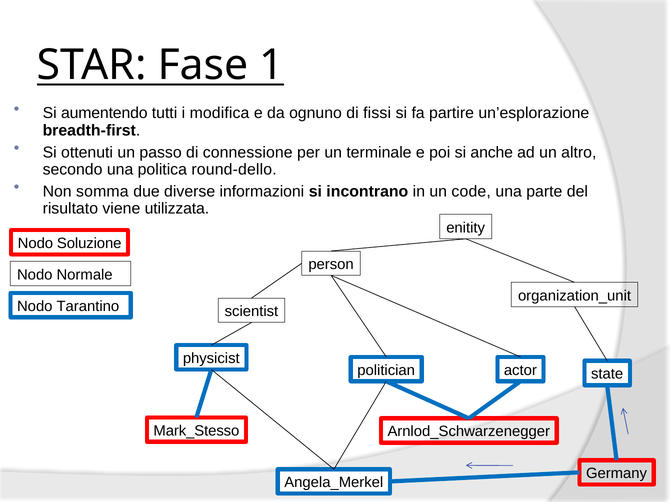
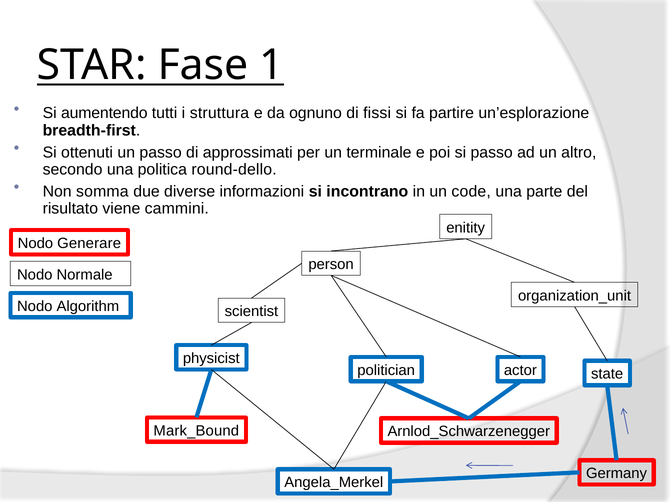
modifica: modifica -> struttura (219, 113)
connessione: connessione -> approssimati (248, 153)
si anche: anche -> passo (492, 153)
utilizzata: utilizzata -> cammini (177, 209)
Soluzione: Soluzione -> Generare (89, 244)
Tarantino: Tarantino -> Algorithm (88, 306)
Mark_Stesso: Mark_Stesso -> Mark_Bound (196, 431)
